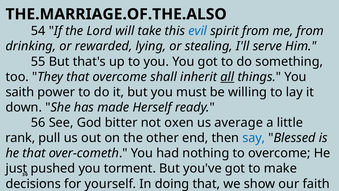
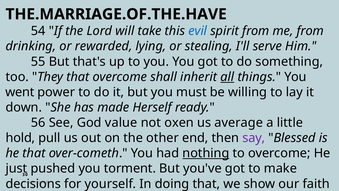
THE.MARRIAGE.OF.THE.ALSO: THE.MARRIAGE.OF.THE.ALSO -> THE.MARRIAGE.OF.THE.HAVE (116, 14)
saith: saith -> went (20, 92)
bitter: bitter -> value (121, 122)
rank: rank -> hold (20, 138)
say colour: blue -> purple (254, 138)
nothing underline: none -> present (206, 153)
